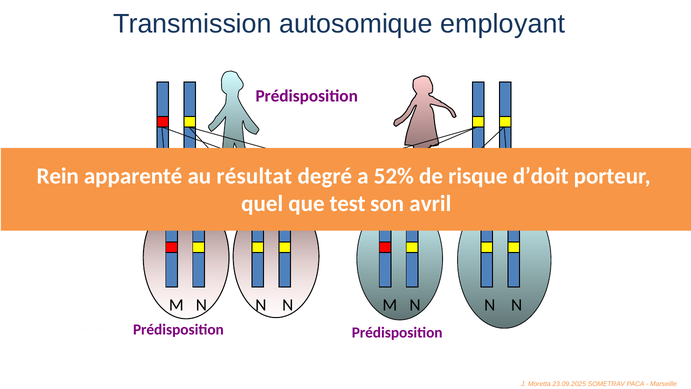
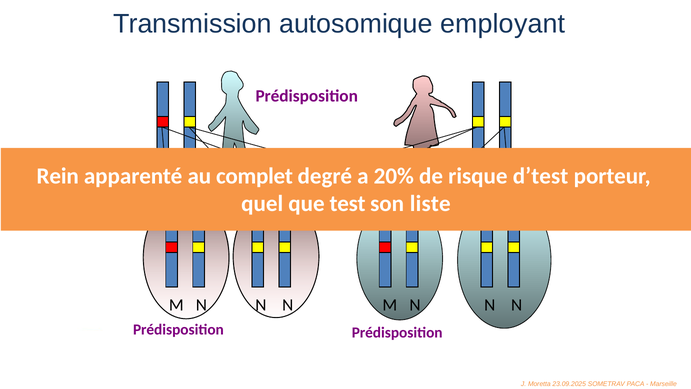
résultat: résultat -> complet (254, 176)
52%: 52% -> 20% (394, 176)
d’doit: d’doit -> d’test (541, 176)
avril: avril -> liste (430, 203)
